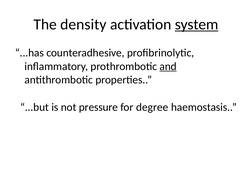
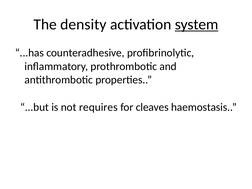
and underline: present -> none (168, 66)
pressure: pressure -> requires (98, 107)
degree: degree -> cleaves (152, 107)
